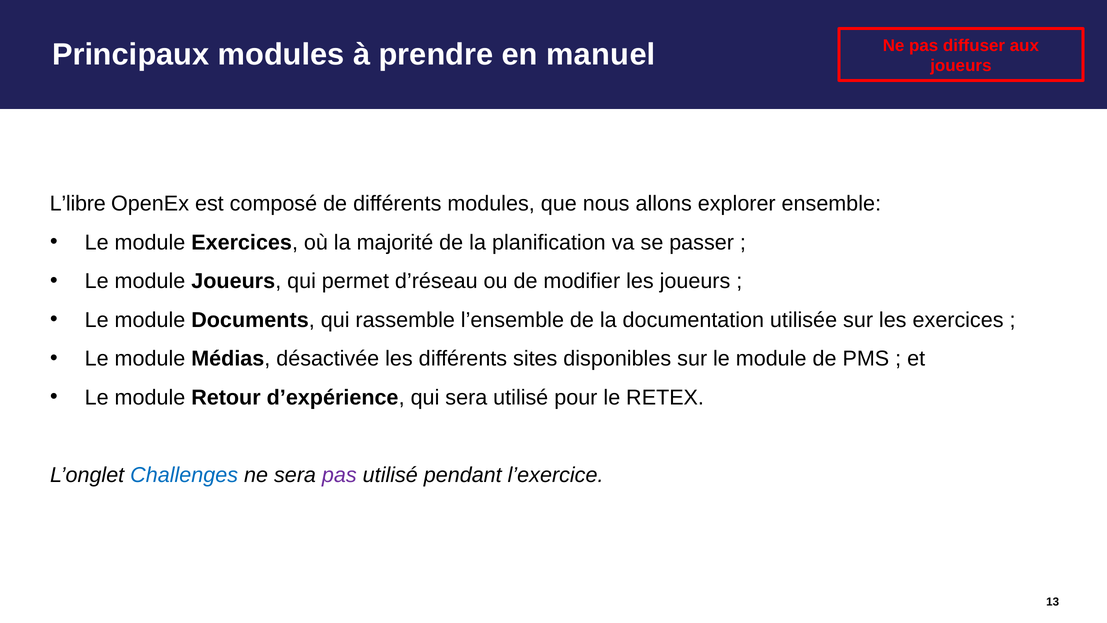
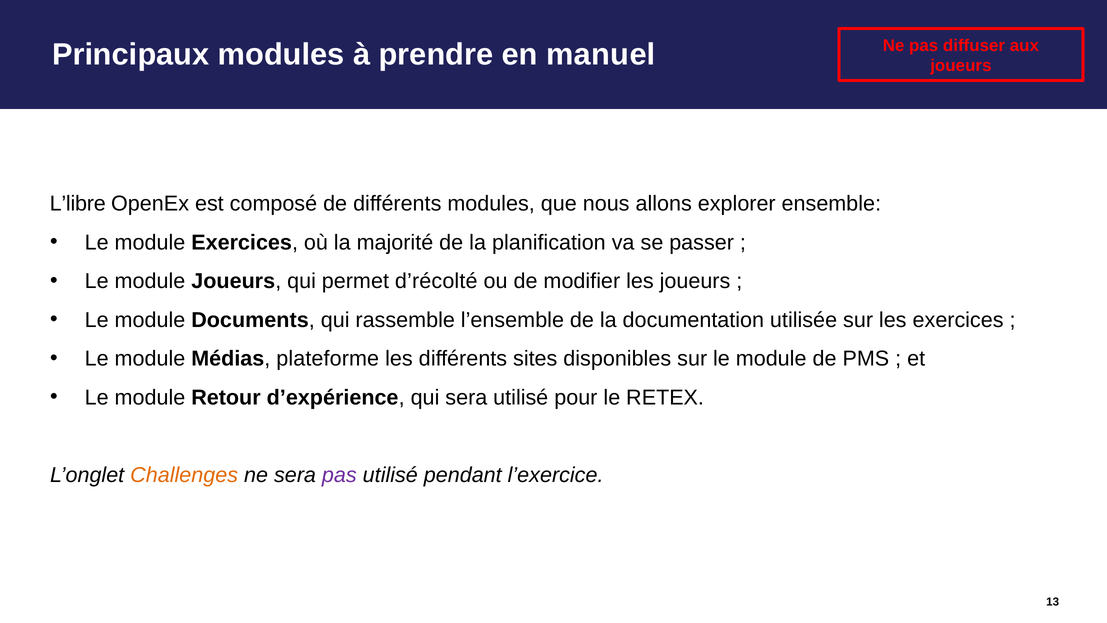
d’réseau: d’réseau -> d’récolté (436, 281)
désactivée: désactivée -> plateforme (328, 359)
Challenges colour: blue -> orange (184, 475)
